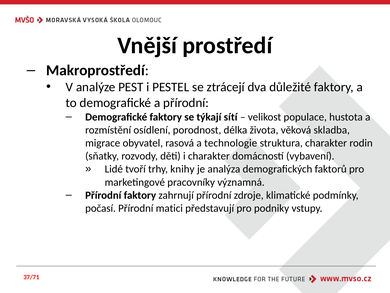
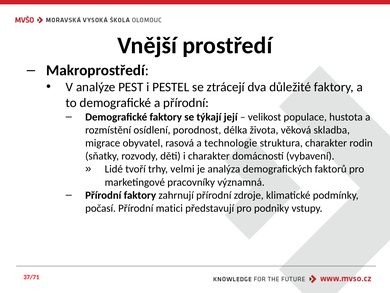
sítí: sítí -> její (231, 117)
knihy: knihy -> velmi (182, 169)
